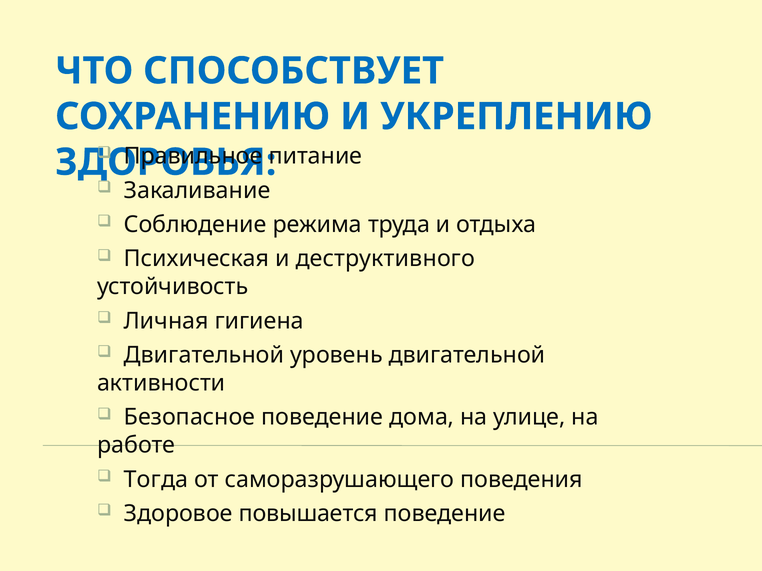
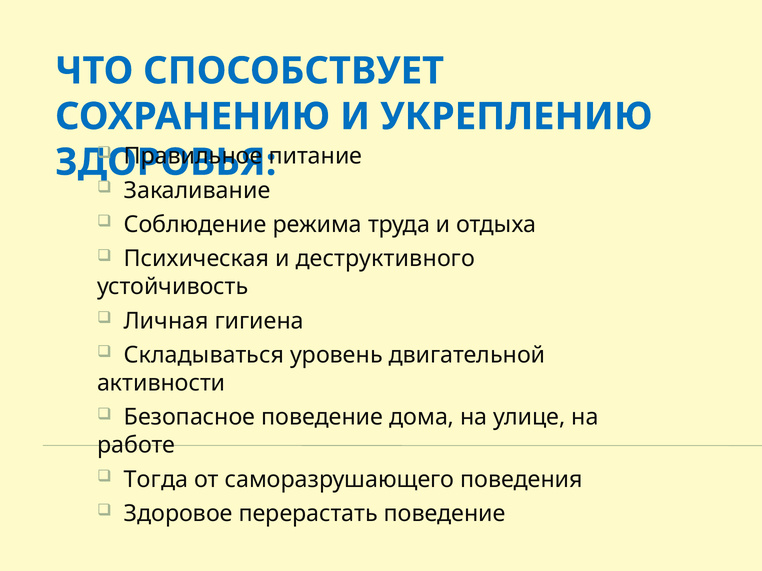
Двигательной: Двигательной -> Складываться (204, 355)
повышается: повышается -> перерастать (308, 514)
